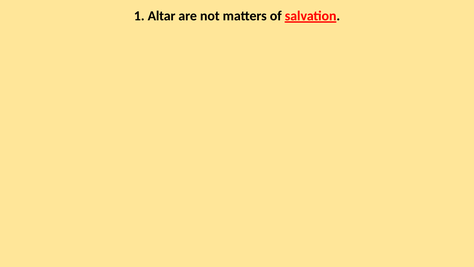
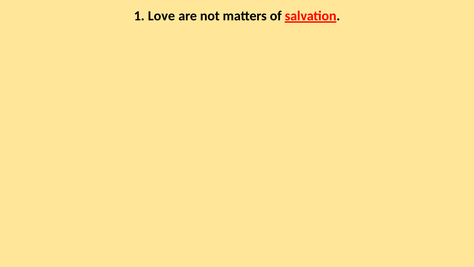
Altar: Altar -> Love (161, 16)
